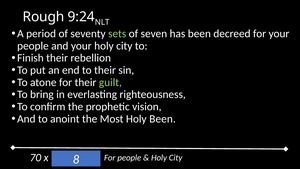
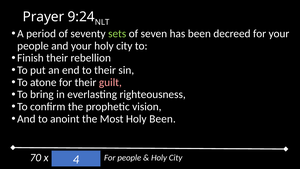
Rough: Rough -> Prayer (43, 17)
guilt colour: light green -> pink (110, 82)
8: 8 -> 4 (76, 159)
